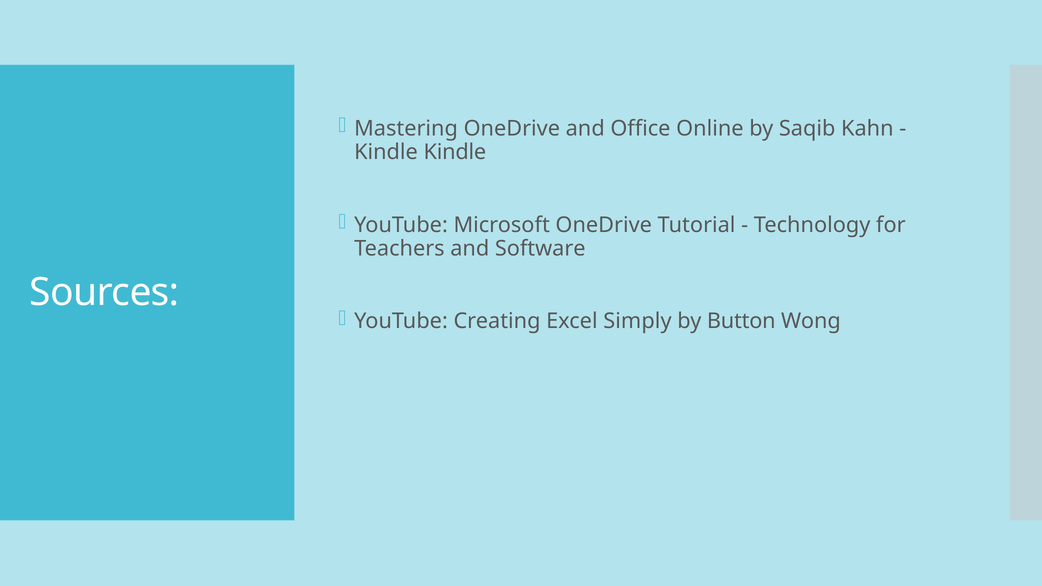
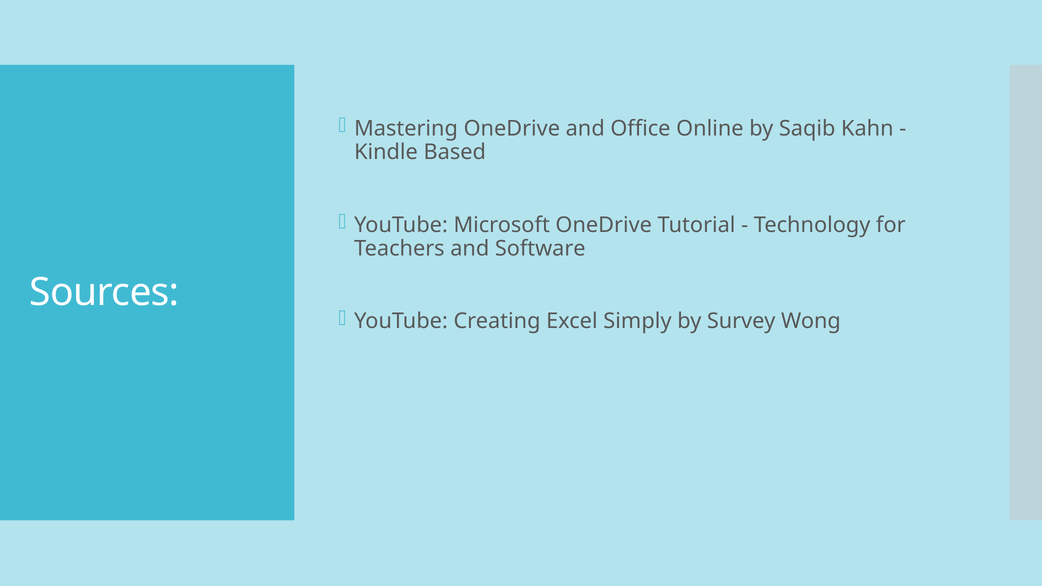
Kindle Kindle: Kindle -> Based (455, 152)
Button: Button -> Survey (741, 321)
